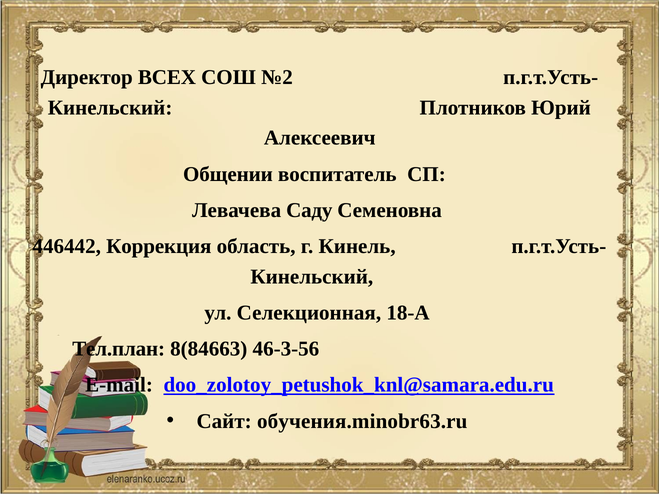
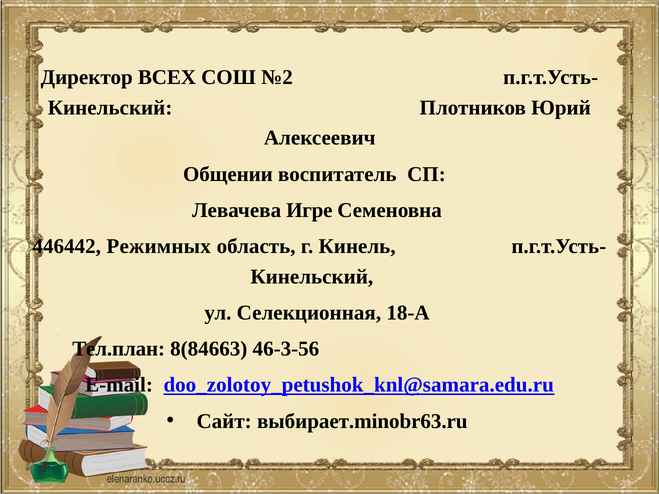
Саду: Саду -> Игре (309, 210)
Коррекция: Коррекция -> Режимных (159, 246)
обучения.minobr63.ru: обучения.minobr63.ru -> выбирает.minobr63.ru (362, 421)
